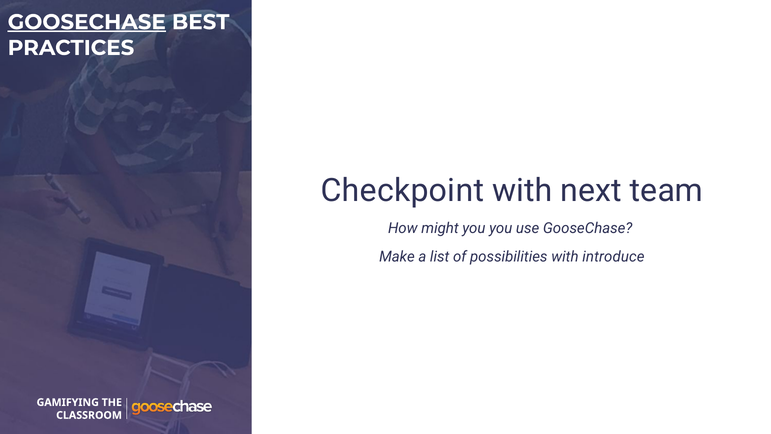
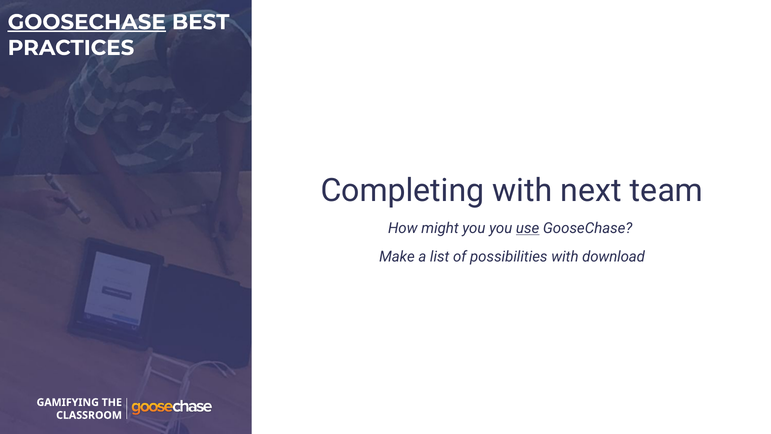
Checkpoint: Checkpoint -> Completing (402, 190)
use underline: none -> present (528, 228)
introduce: introduce -> download (614, 257)
